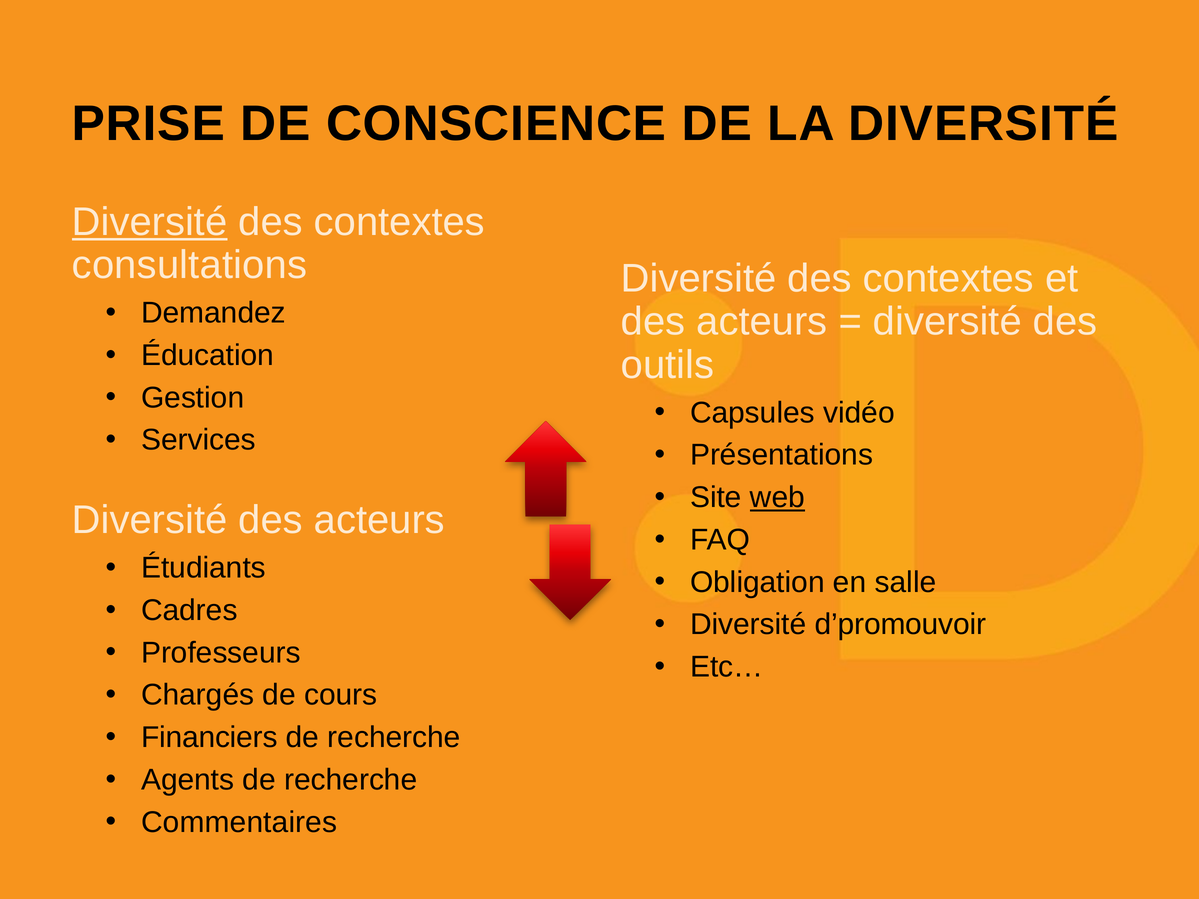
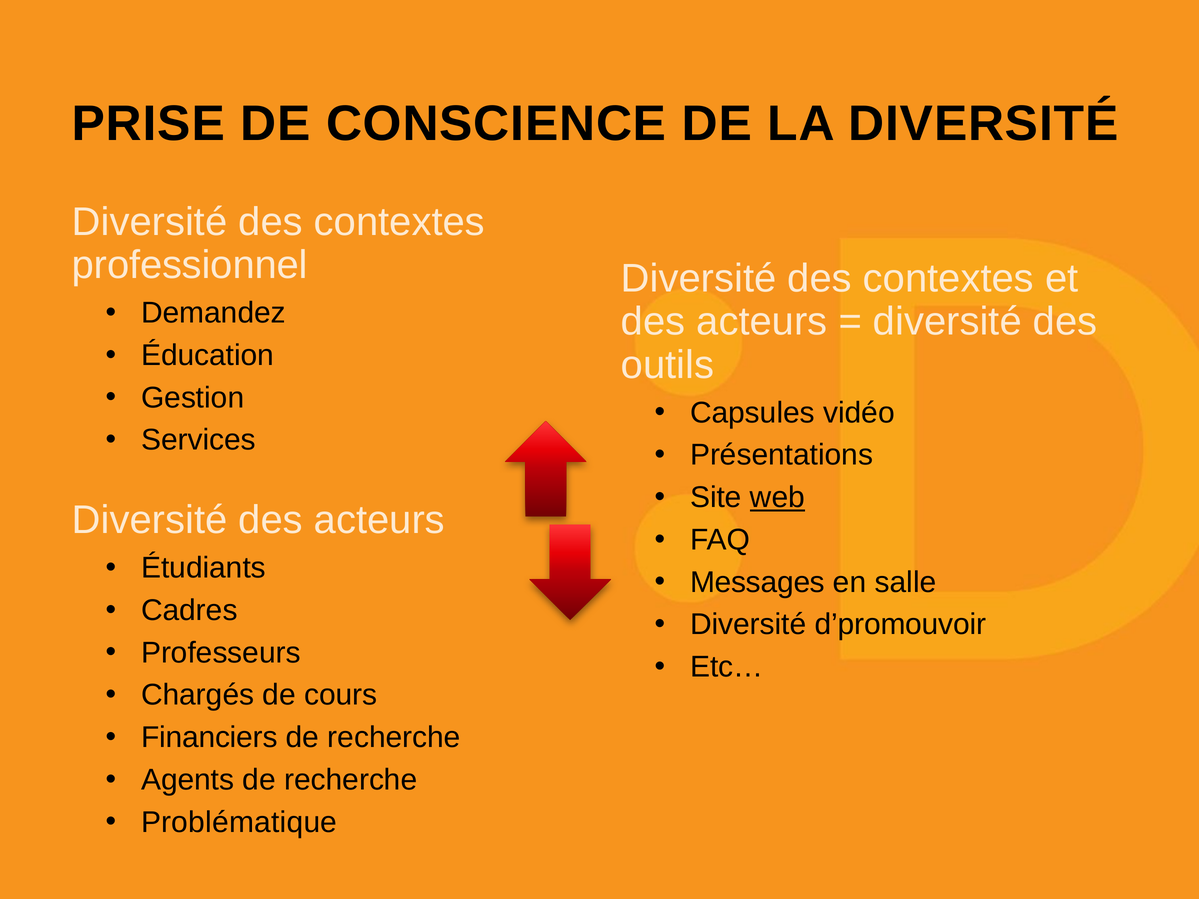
Diversité underline: present -> none (150, 222)
consultations: consultations -> professionnel (190, 265)
Obligation: Obligation -> Messages (757, 582)
Commentaires: Commentaires -> Problématique (239, 822)
